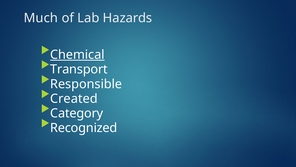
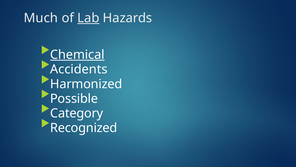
Lab underline: none -> present (88, 18)
Transport: Transport -> Accidents (79, 69)
Responsible: Responsible -> Harmonized (86, 84)
Created: Created -> Possible (74, 98)
